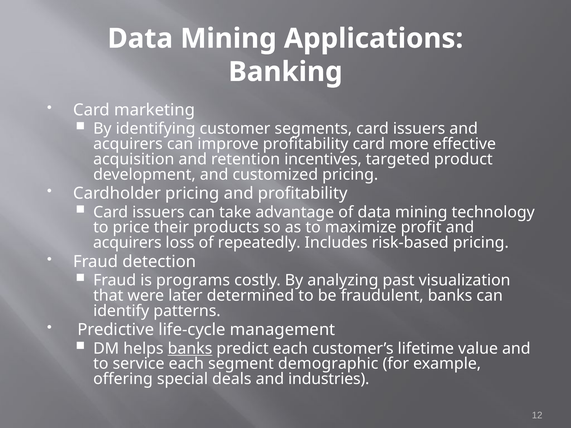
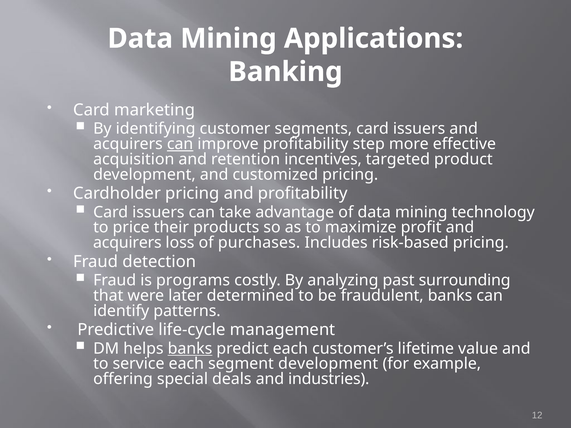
can underline: none -> present (180, 144)
profitability card: card -> step (369, 144)
repeatedly: repeatedly -> purchases (259, 243)
visualization: visualization -> surrounding (465, 280)
segment demographic: demographic -> development (328, 364)
